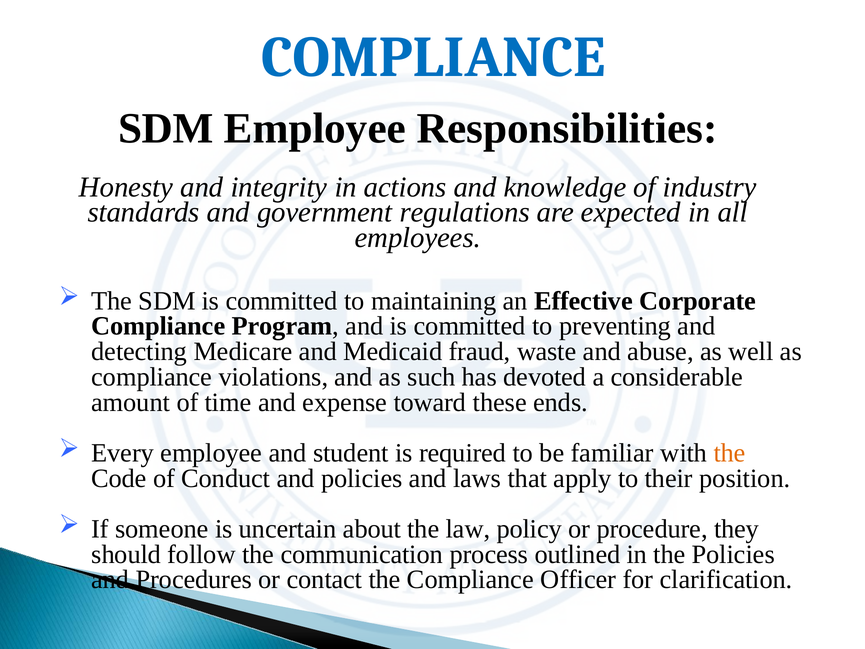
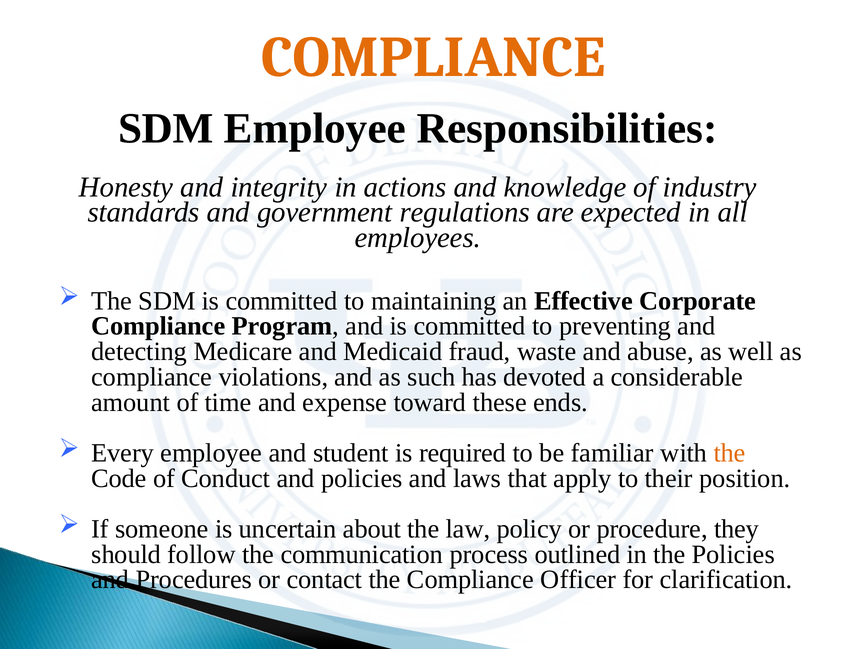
COMPLIANCE colour: blue -> orange (433, 57)
